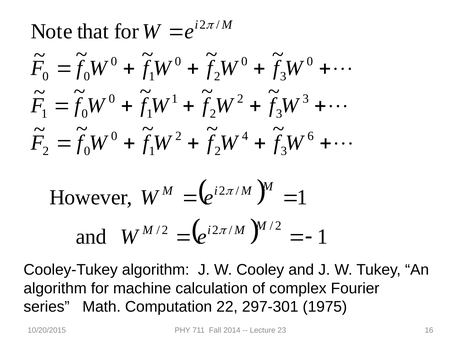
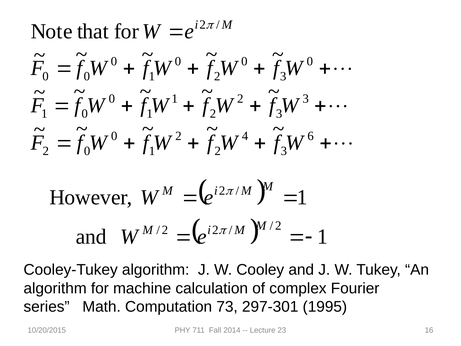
22: 22 -> 73 (227, 307)
1975: 1975 -> 1995 (325, 307)
